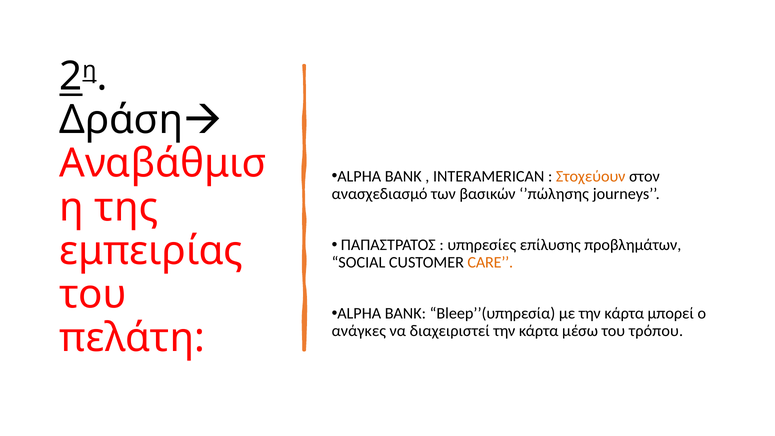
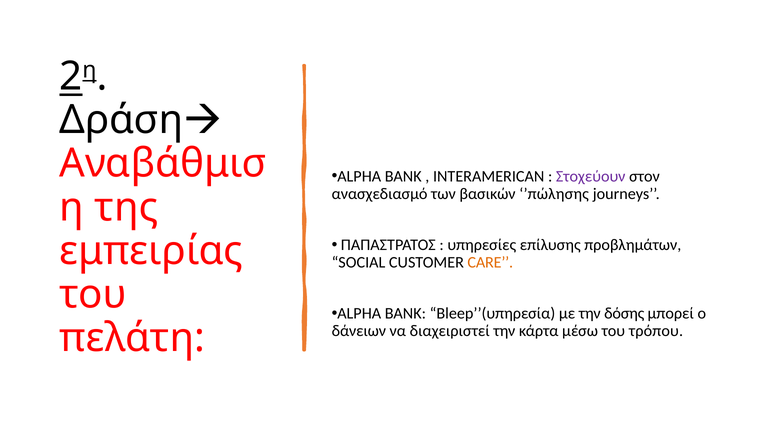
Στοχεύουν colour: orange -> purple (591, 176)
με την κάρτα: κάρτα -> δόσης (624, 313)
ανάγκες: ανάγκες -> δάνειων (359, 331)
